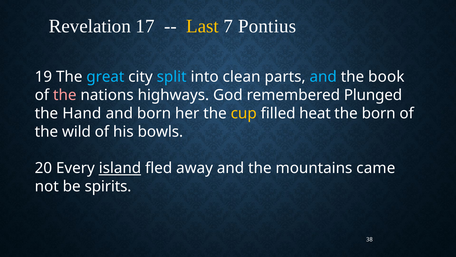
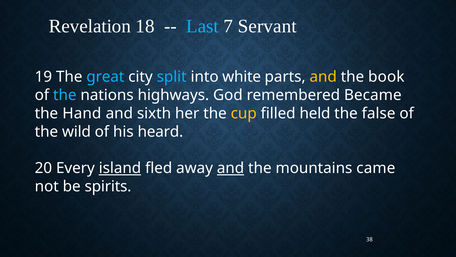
17: 17 -> 18 (145, 26)
Last colour: yellow -> light blue (203, 26)
Pontius: Pontius -> Servant (267, 26)
clean: clean -> white (242, 77)
and colour: light blue -> yellow (323, 77)
the colour: pink -> light blue (65, 95)
Plunged: Plunged -> Became (373, 95)
and born: born -> sixth (154, 113)
heat: heat -> held (315, 113)
the born: born -> false (379, 113)
bowls: bowls -> heard (160, 131)
and underline: none -> present (231, 168)
